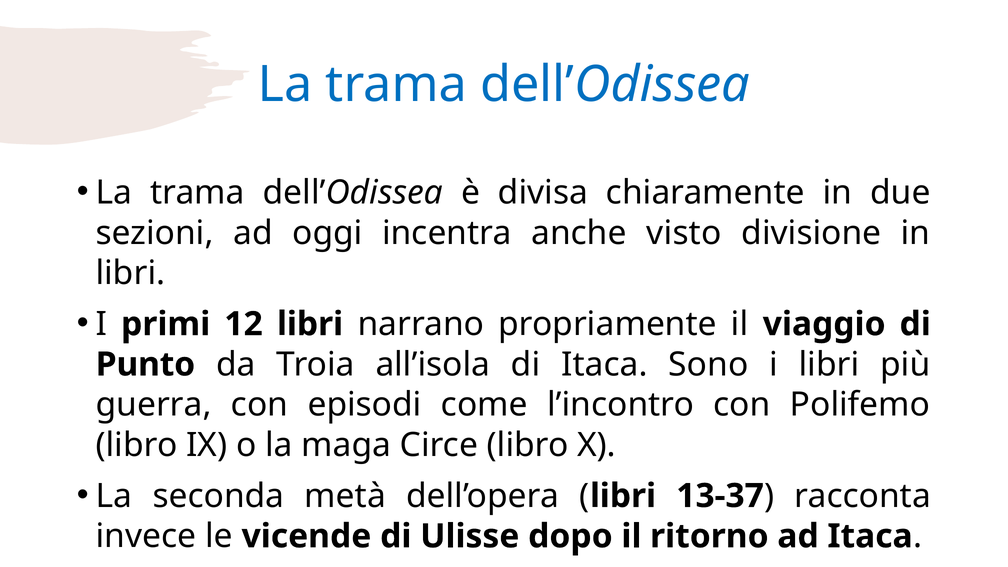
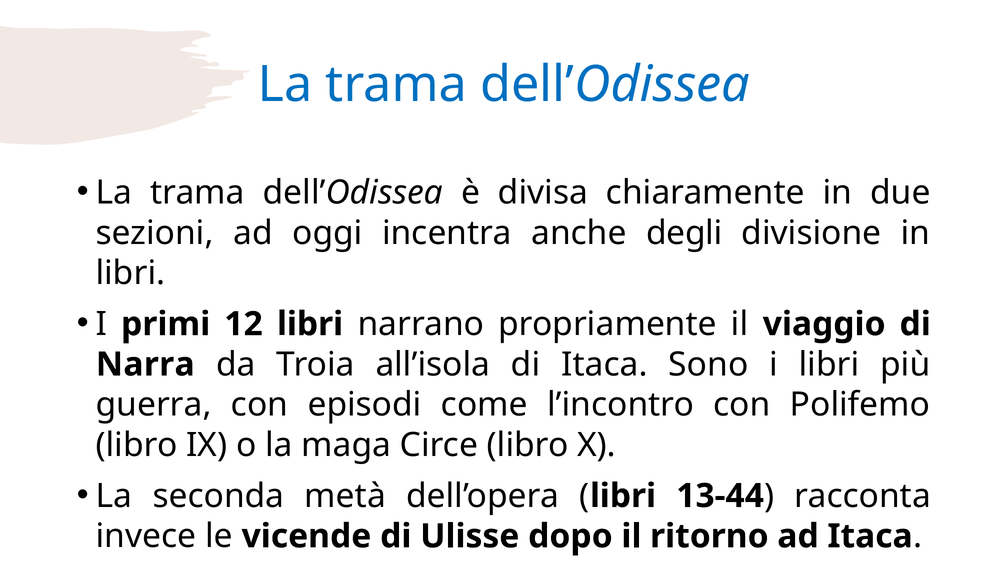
visto: visto -> degli (684, 233)
Punto: Punto -> Narra (145, 364)
13-37: 13-37 -> 13-44 (720, 496)
